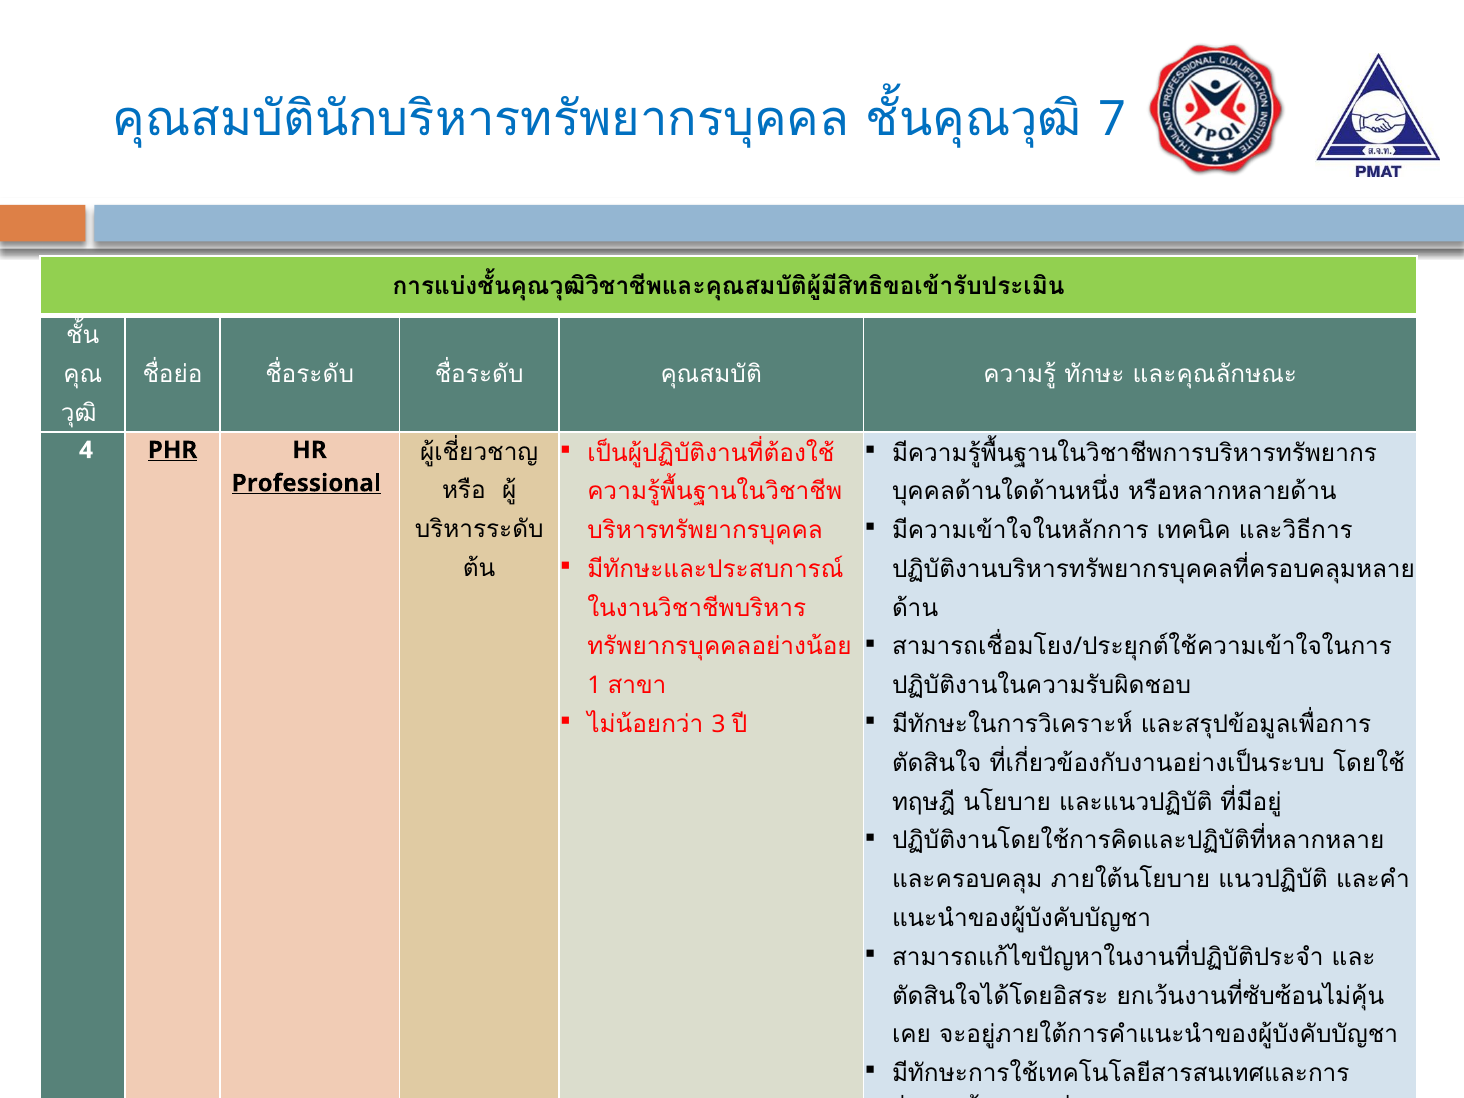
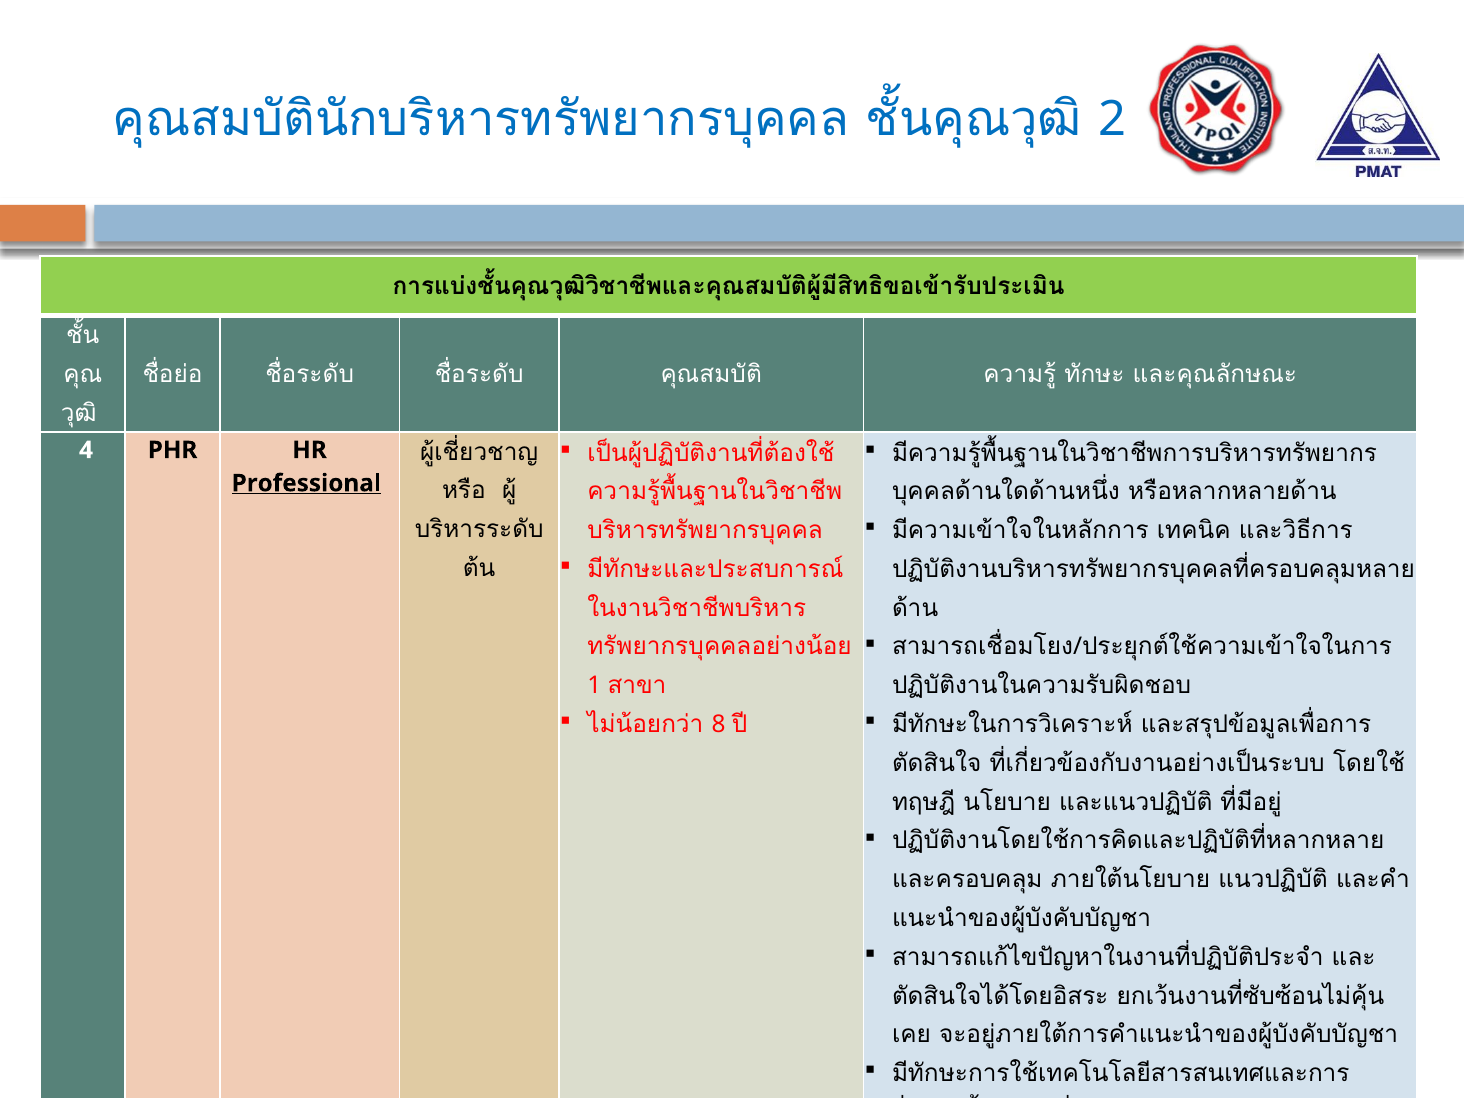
7: 7 -> 2 (1112, 119)
PHR underline: present -> none (173, 450)
3: 3 -> 8 (719, 725)
